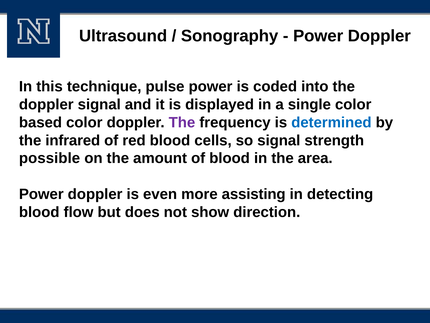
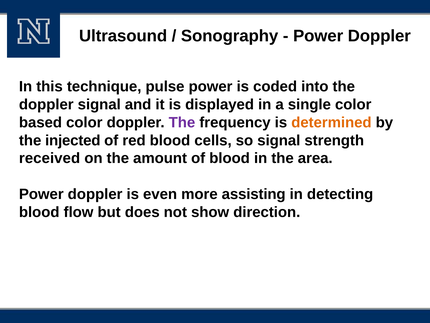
determined colour: blue -> orange (331, 122)
infrared: infrared -> injected (73, 140)
possible: possible -> received (50, 158)
